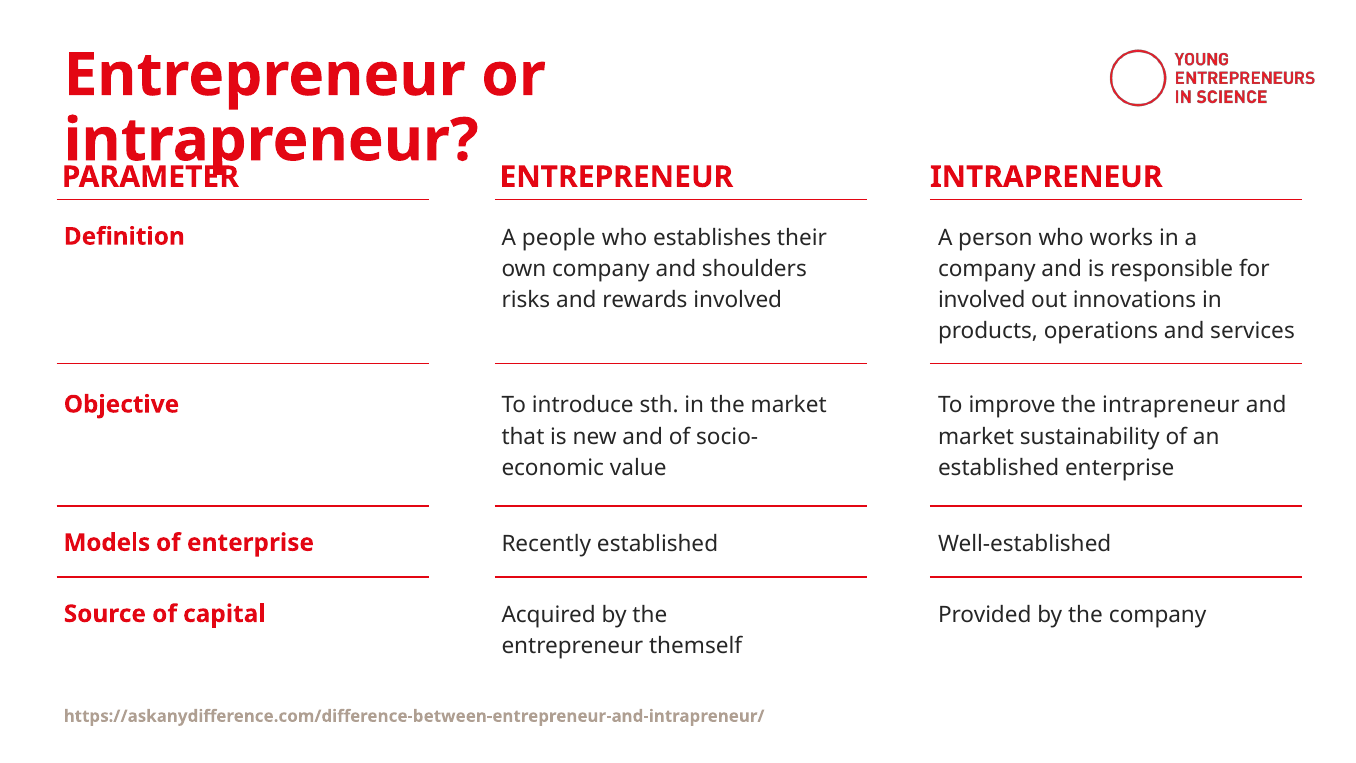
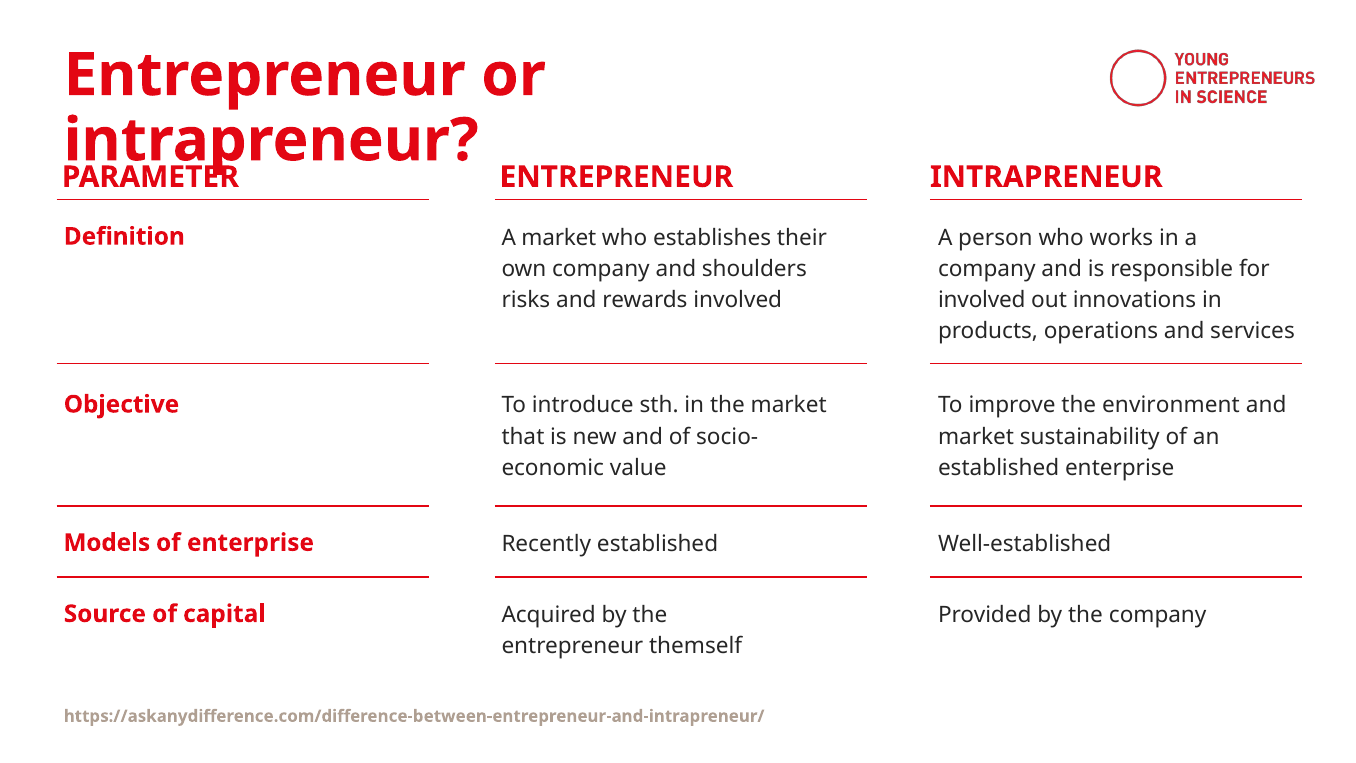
A people: people -> market (559, 237)
the intrapreneur: intrapreneur -> environment (1171, 405)
